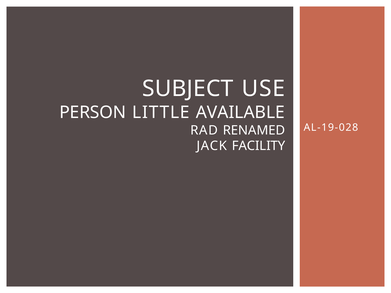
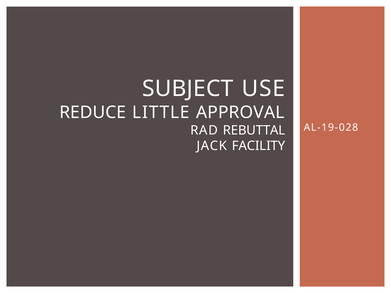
PERSON: PERSON -> REDUCE (93, 112)
AVAILABLE: AVAILABLE -> APPROVAL (240, 112)
RENAMED: RENAMED -> REBUTTAL (254, 130)
